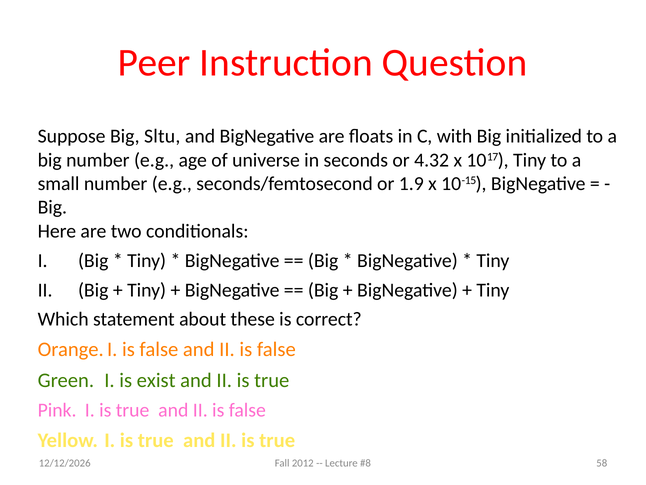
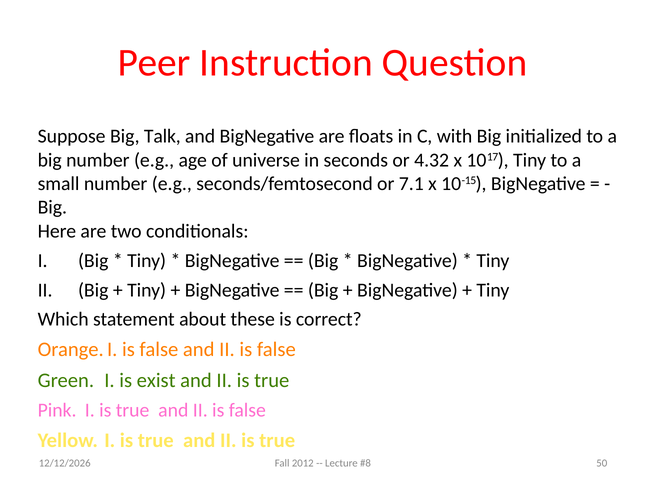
Sltu: Sltu -> Talk (162, 136)
1.9: 1.9 -> 7.1 (411, 183)
58: 58 -> 50 (602, 463)
